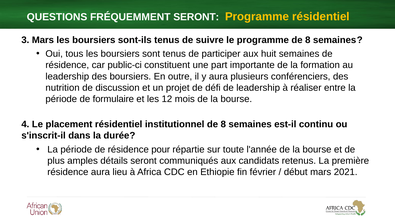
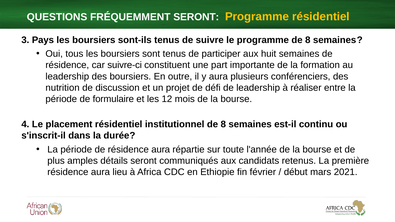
3 Mars: Mars -> Pays (43, 40)
public-ci: public-ci -> suivre-ci (125, 65)
de résidence pour: pour -> aura (161, 150)
